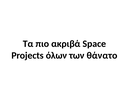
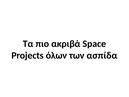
θάνατο: θάνατο -> ασπίδα (102, 55)
